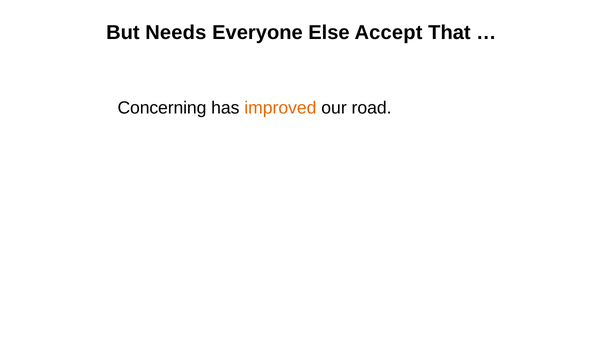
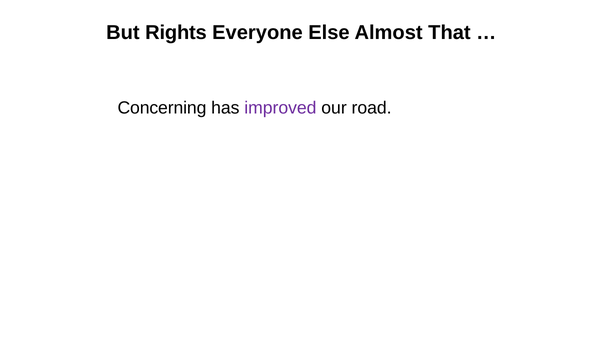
Needs: Needs -> Rights (176, 33)
Accept: Accept -> Almost (389, 33)
improved colour: orange -> purple (280, 108)
